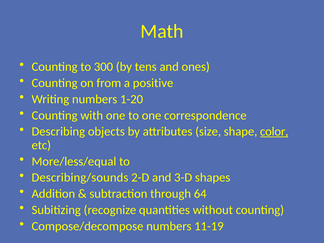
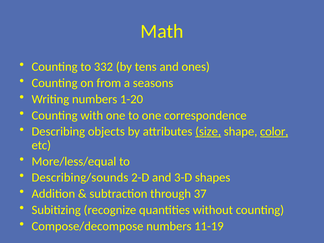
300: 300 -> 332 (103, 67)
positive: positive -> seasons (153, 83)
size underline: none -> present (208, 132)
64: 64 -> 37 (200, 194)
